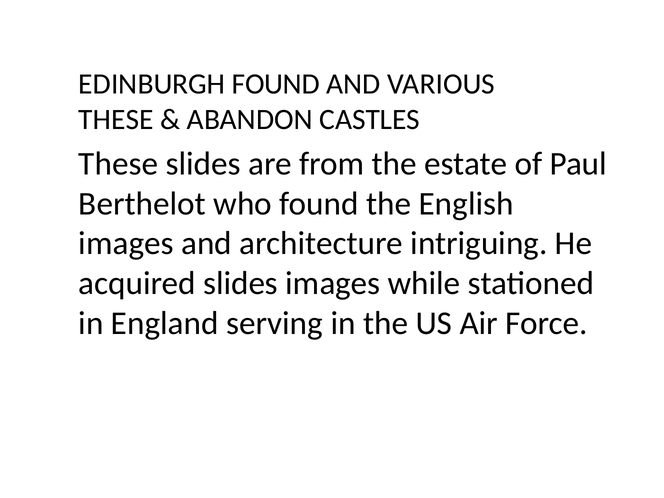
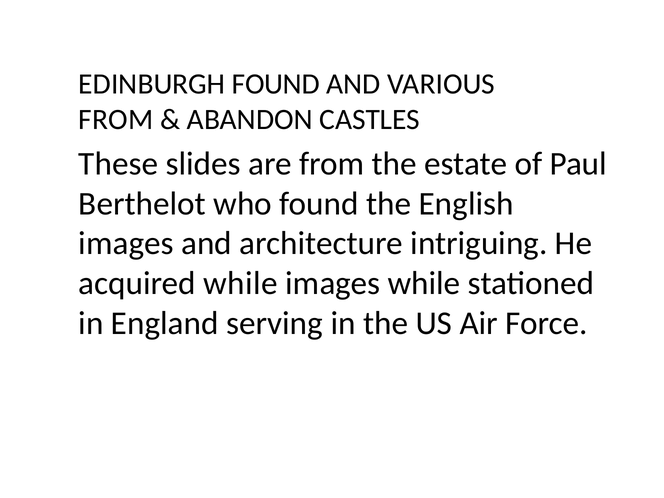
THESE: THESE -> FROM (116, 119)
acquired slides: slides -> while (240, 283)
